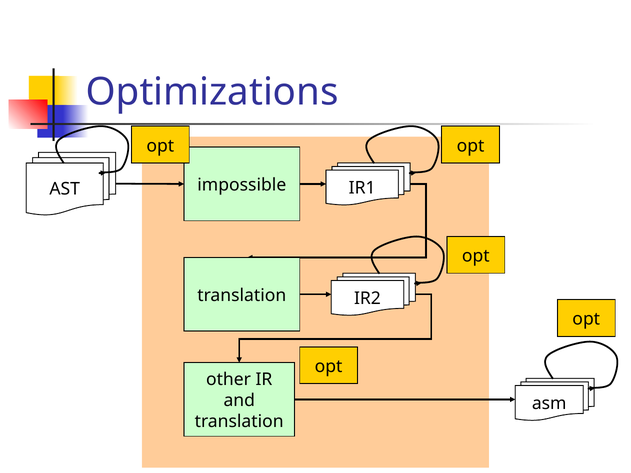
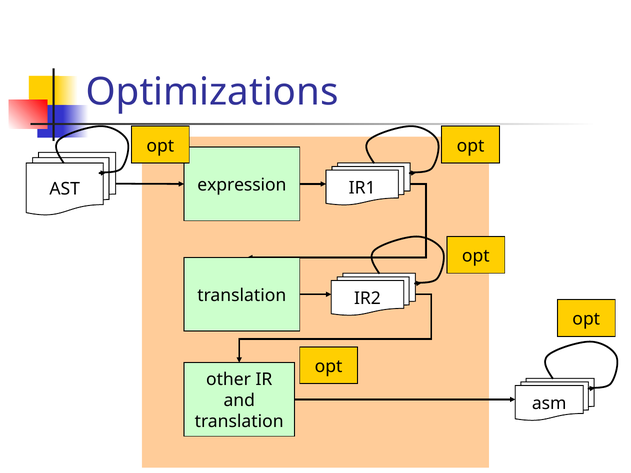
impossible: impossible -> expression (242, 185)
